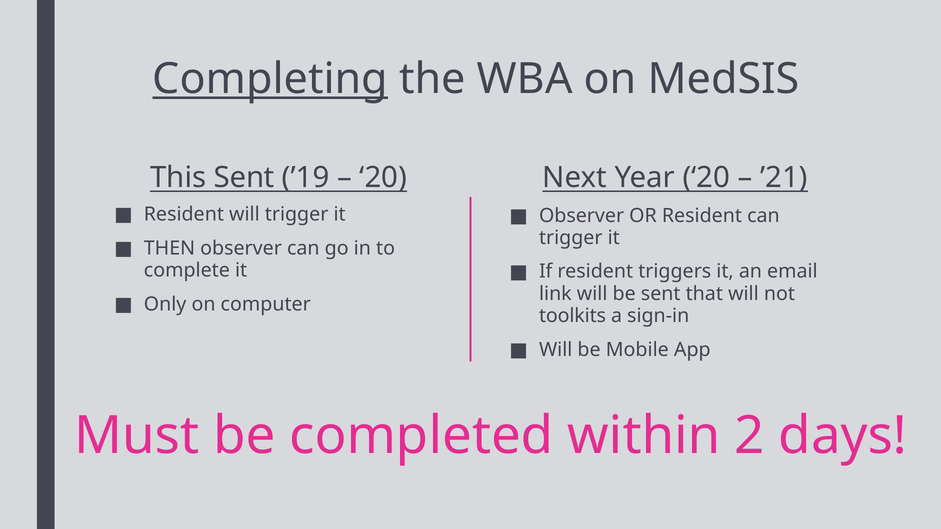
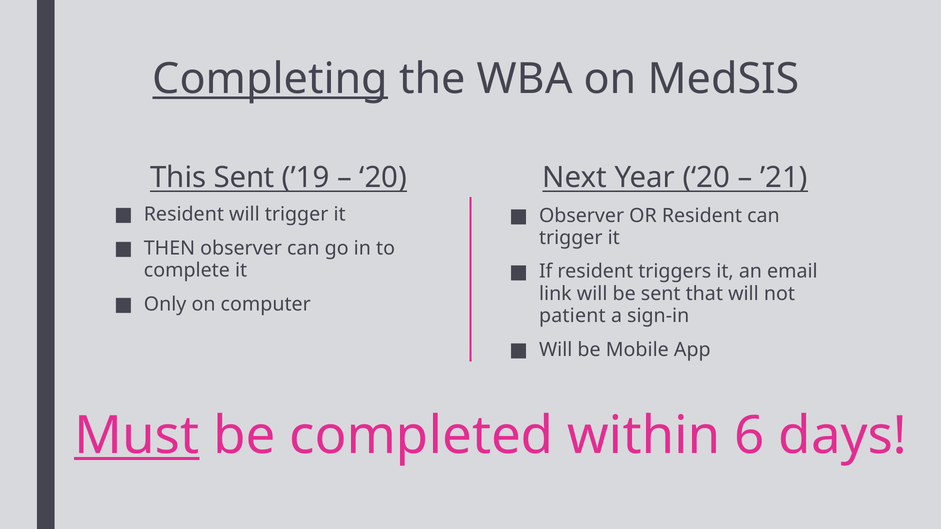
toolkits: toolkits -> patient (572, 316)
Must underline: none -> present (137, 436)
2: 2 -> 6 (750, 436)
